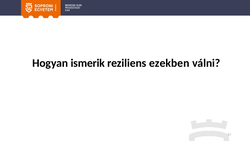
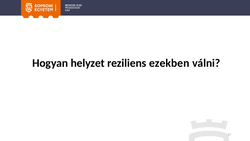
ismerik: ismerik -> helyzet (88, 63)
